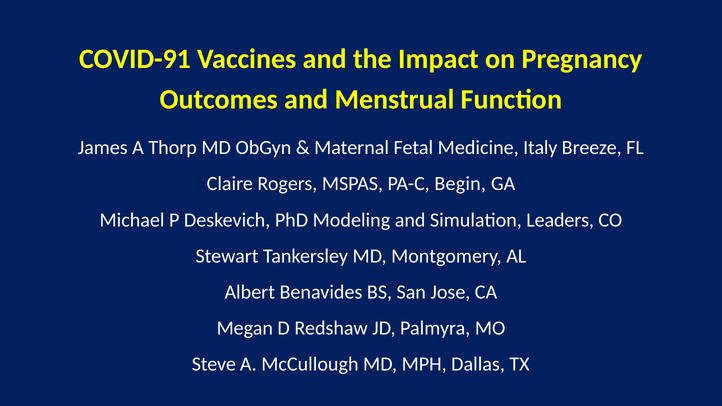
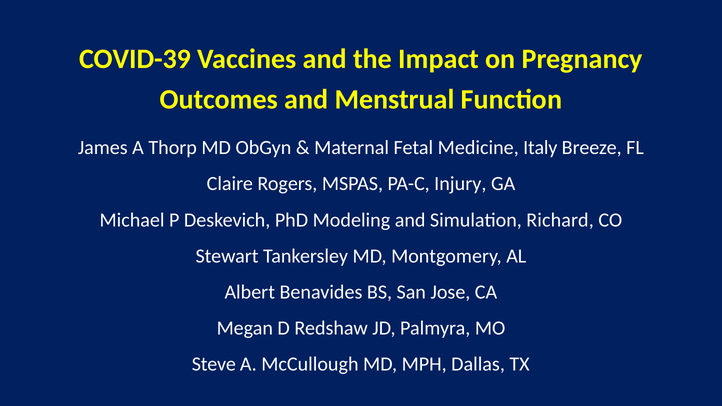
COVID-91: COVID-91 -> COVID-39 (135, 59)
Begin: Begin -> Injury (460, 184)
Leaders: Leaders -> Richard (560, 220)
